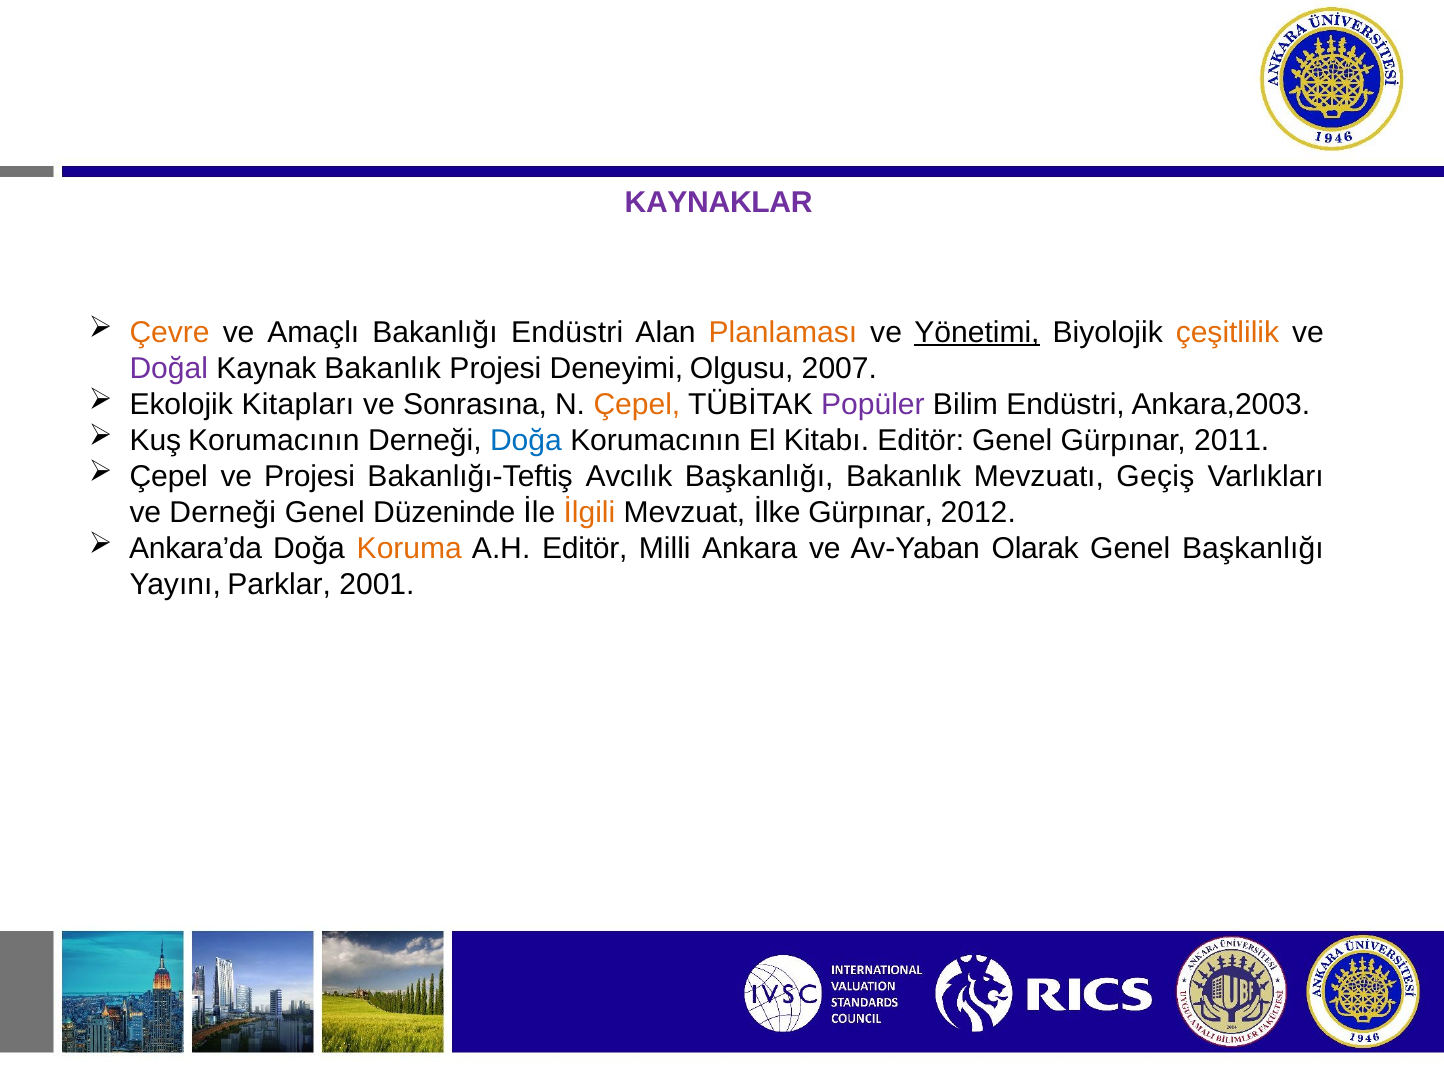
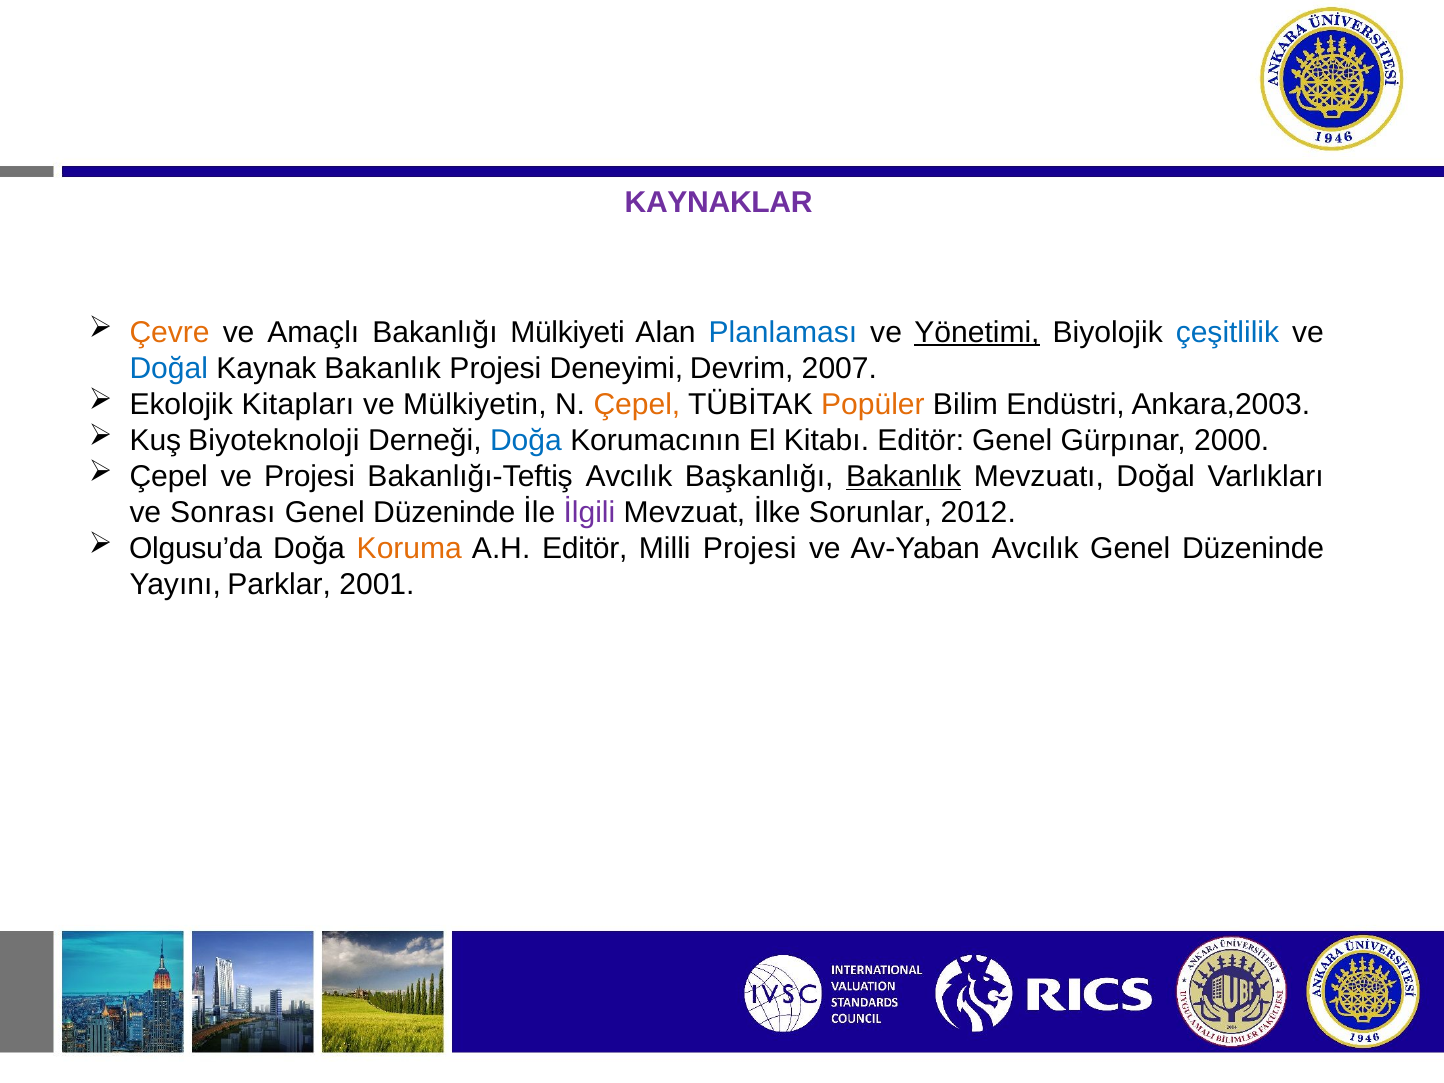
Bakanlığı Endüstri: Endüstri -> Mülkiyeti (568, 332)
Planlaması colour: orange -> blue (783, 332)
çeşitlilik colour: orange -> blue (1227, 332)
Doğal colour: purple -> blue (169, 368)
Olgusu: Olgusu -> Devrim (742, 368)
Sonrasına: Sonrasına -> Mülkiyetin (475, 404)
Popüler colour: purple -> orange (873, 404)
Kuş Korumacının: Korumacının -> Biyoteknoloji (274, 441)
2011: 2011 -> 2000 (1232, 441)
Bakanlık underline: none -> present (904, 477)
Mevzuatı Geçiş: Geçiş -> Doğal (1156, 477)
ve Derneği: Derneği -> Sonrası (223, 513)
İlgili colour: orange -> purple (589, 513)
İlke Gürpınar: Gürpınar -> Sorunlar (870, 513)
Ankara’da: Ankara’da -> Olgusu’da (196, 549)
Milli Ankara: Ankara -> Projesi (750, 549)
Av-Yaban Olarak: Olarak -> Avcılık (1035, 549)
Başkanlığı: Başkanlığı -> Düzeninde (1253, 549)
